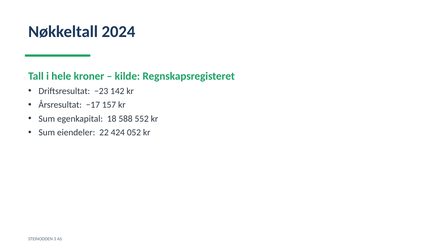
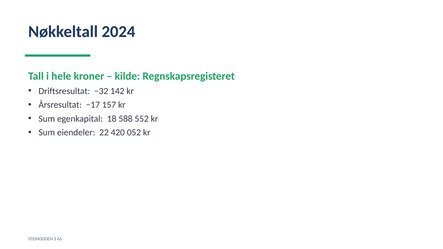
−23: −23 -> −32 (101, 91)
424: 424 -> 420 (118, 133)
